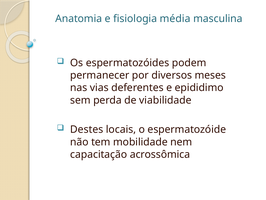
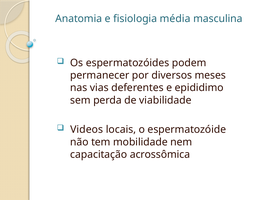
Destes: Destes -> Videos (87, 129)
